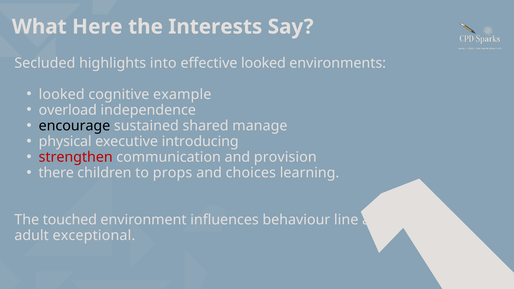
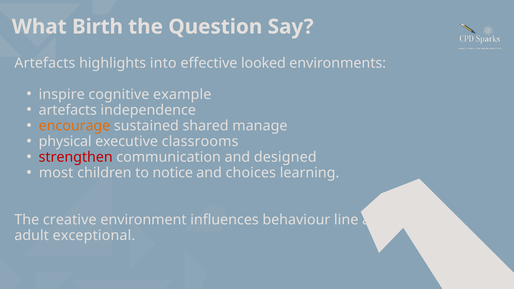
Here: Here -> Birth (97, 27)
Interests: Interests -> Question (215, 27)
Secluded: Secluded -> Artefacts (45, 63)
looked: looked -> inspire (62, 94)
overload: overload -> artefacts (68, 110)
encourage colour: black -> orange (74, 126)
introducing: introducing -> classrooms (200, 142)
provision: provision -> designed (285, 157)
there: there -> most (56, 173)
props: props -> notice (173, 173)
touched: touched -> creative (70, 220)
